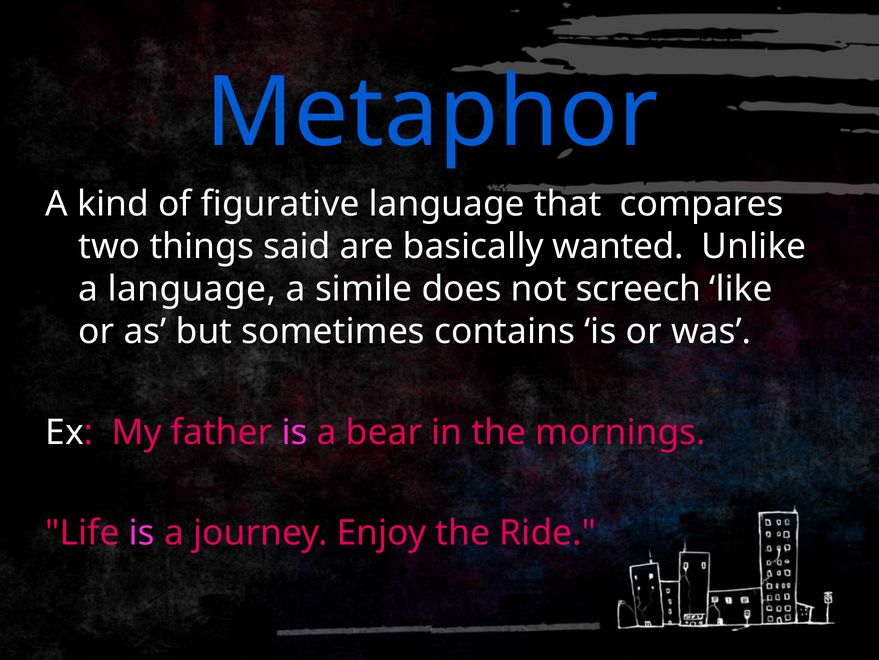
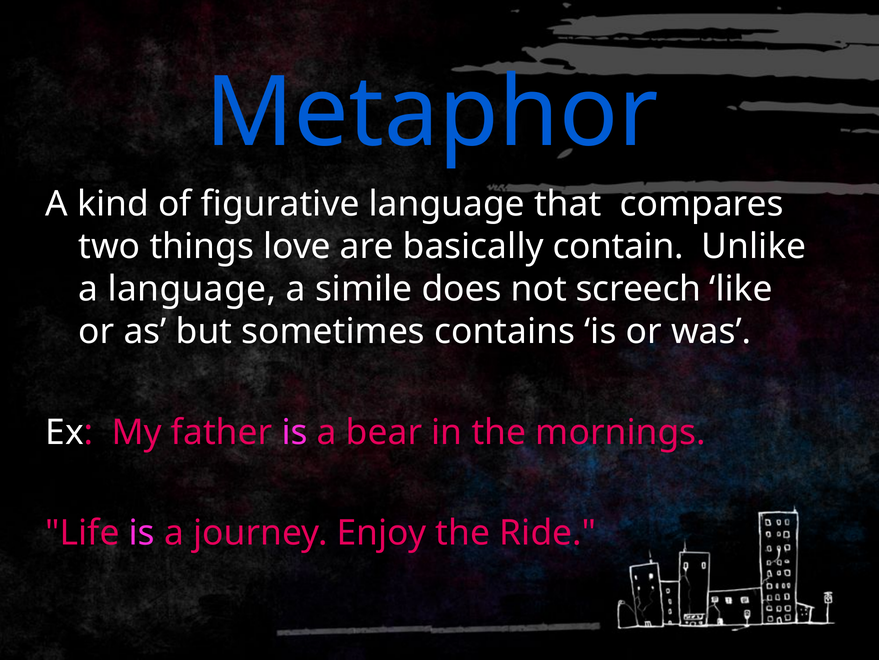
said: said -> love (297, 246)
wanted: wanted -> contain (618, 246)
